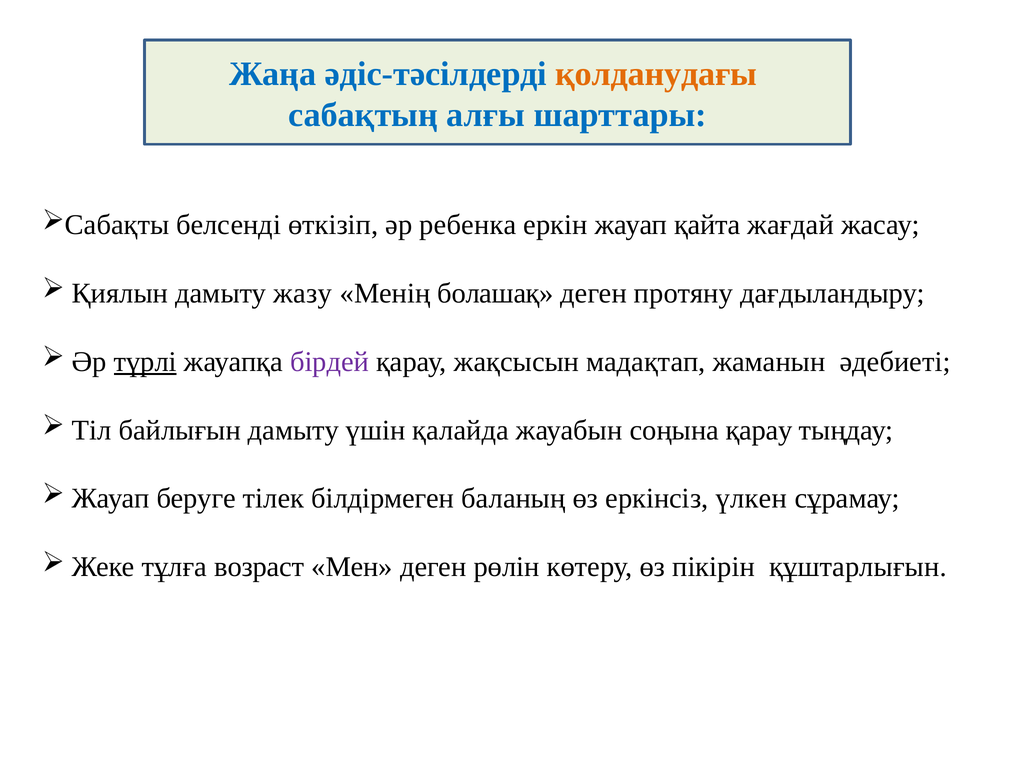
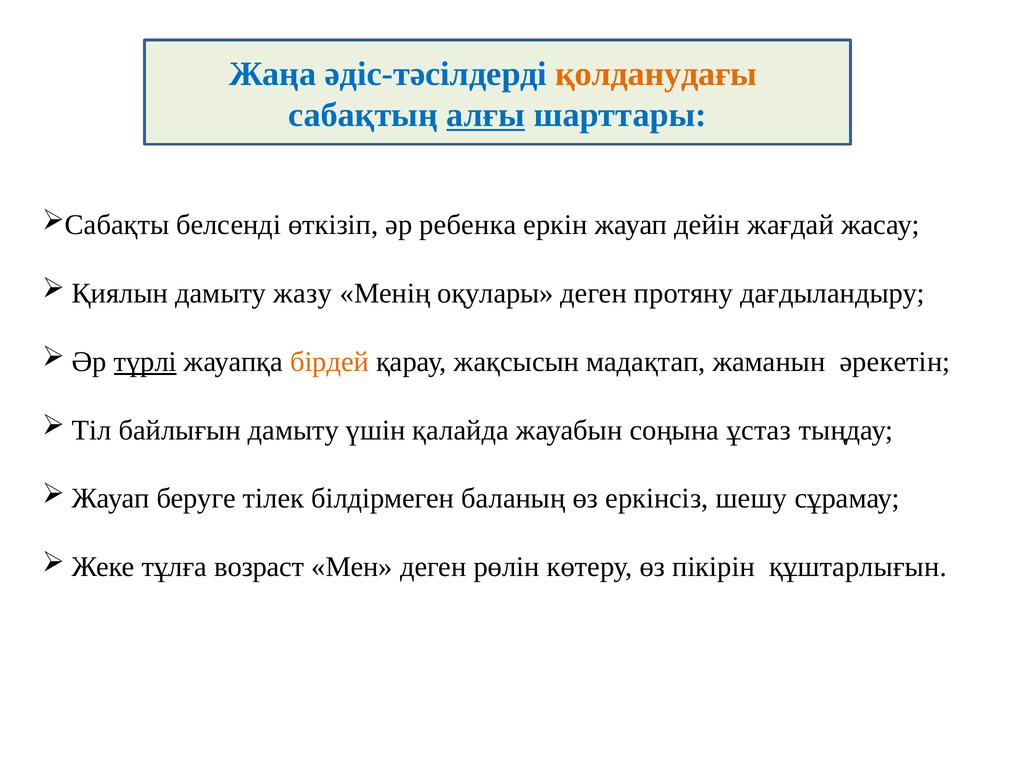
алғы underline: none -> present (486, 115)
қайта: қайта -> дейін (707, 225)
болашақ: болашақ -> оқулары (495, 293)
бірдей colour: purple -> orange (330, 362)
әдебиеті: әдебиеті -> әрекетін (895, 362)
соңына қарау: қарау -> ұстаз (759, 430)
үлкен: үлкен -> шешу (751, 499)
